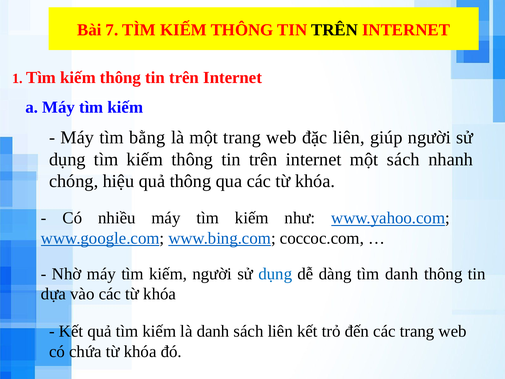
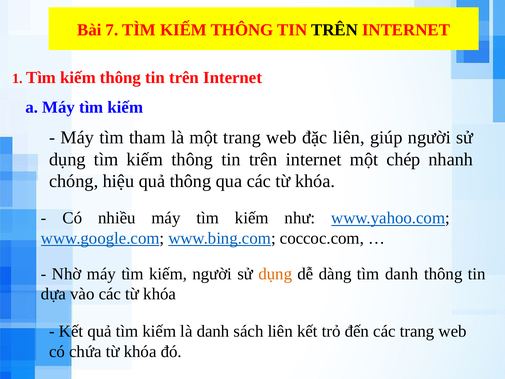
bằng: bằng -> tham (147, 137)
một sách: sách -> chép (404, 159)
dụng colour: blue -> orange (275, 274)
